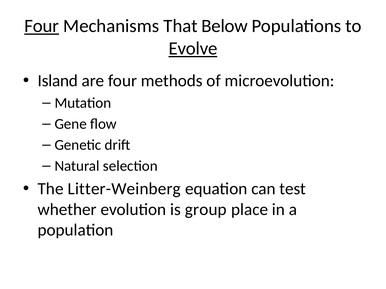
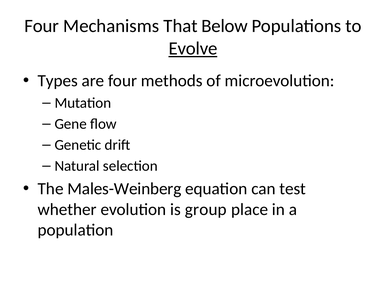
Four underline: present -> none (42, 26)
Island: Island -> Types (58, 81)
Litter-Weinberg: Litter-Weinberg -> Males-Weinberg (124, 189)
